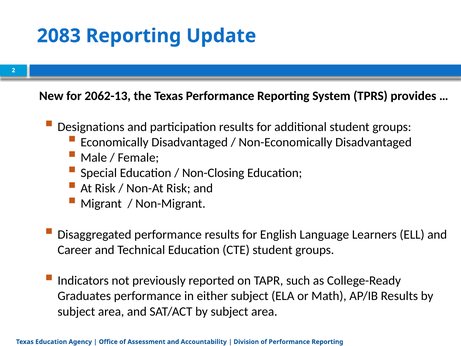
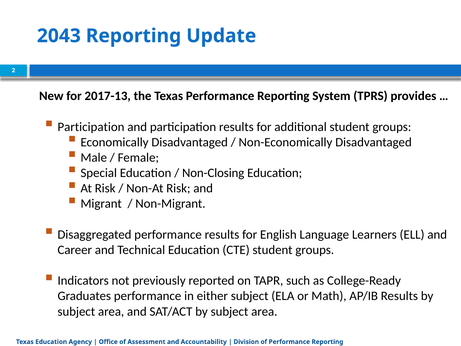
2083: 2083 -> 2043 (59, 36)
2062-13: 2062-13 -> 2017-13 (108, 96)
Designations: Designations -> Participation (91, 127)
